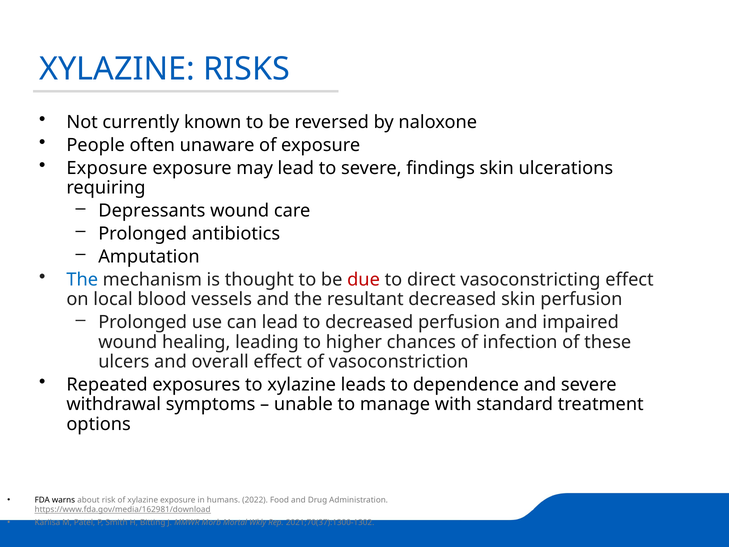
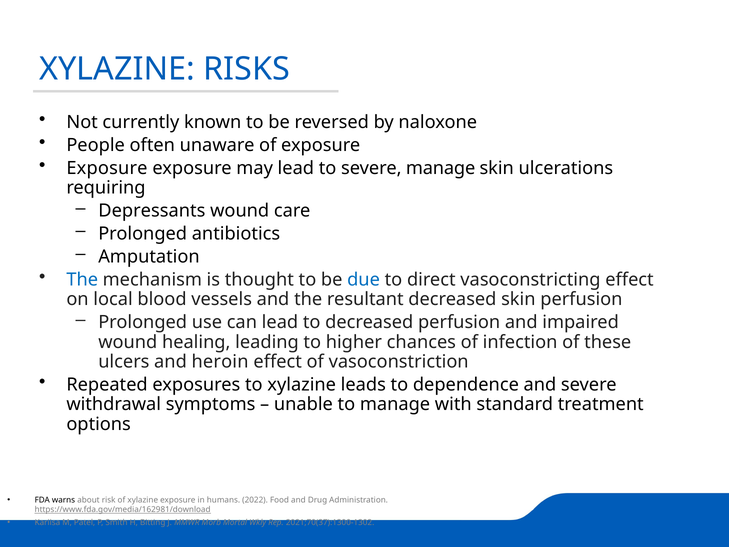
severe findings: findings -> manage (441, 168)
due colour: red -> blue (364, 280)
overall: overall -> heroin (220, 362)
